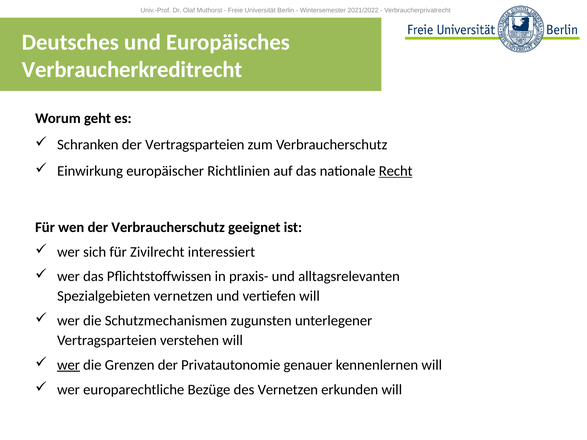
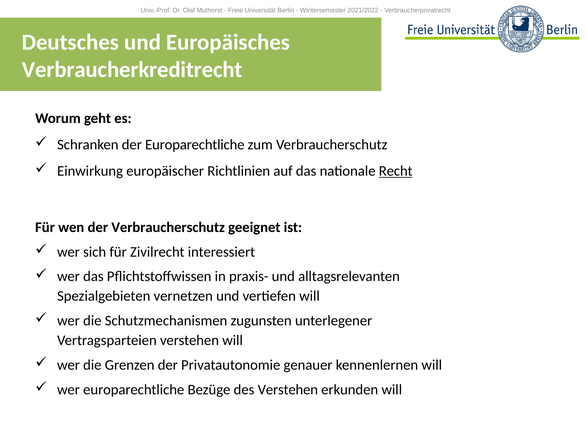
der Vertragsparteien: Vertragsparteien -> Europarechtliche (195, 145)
wer underline: present -> none (69, 365)
des Vernetzen: Vernetzen -> Verstehen (288, 390)
